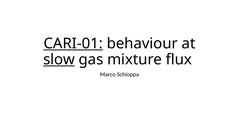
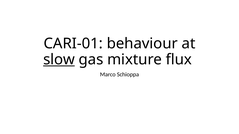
CARI-01 underline: present -> none (73, 44)
